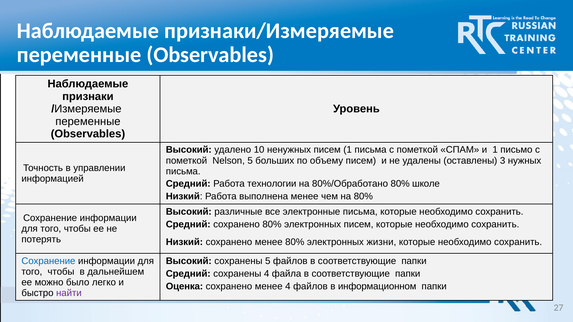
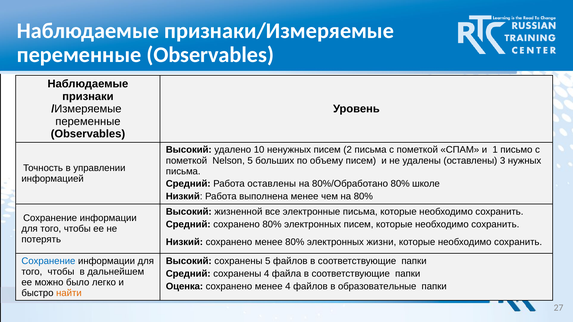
писем 1: 1 -> 2 (348, 150)
Работа технологии: технологии -> оставлены (272, 184)
различные: различные -> жизненной (238, 212)
информационном: информационном -> образовательные (377, 286)
найти colour: purple -> orange (69, 293)
